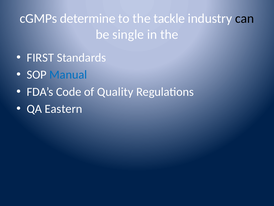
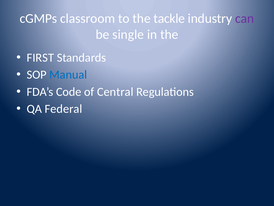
determine: determine -> classroom (88, 19)
can colour: black -> purple (245, 19)
Quality: Quality -> Central (115, 92)
Eastern: Eastern -> Federal (63, 109)
